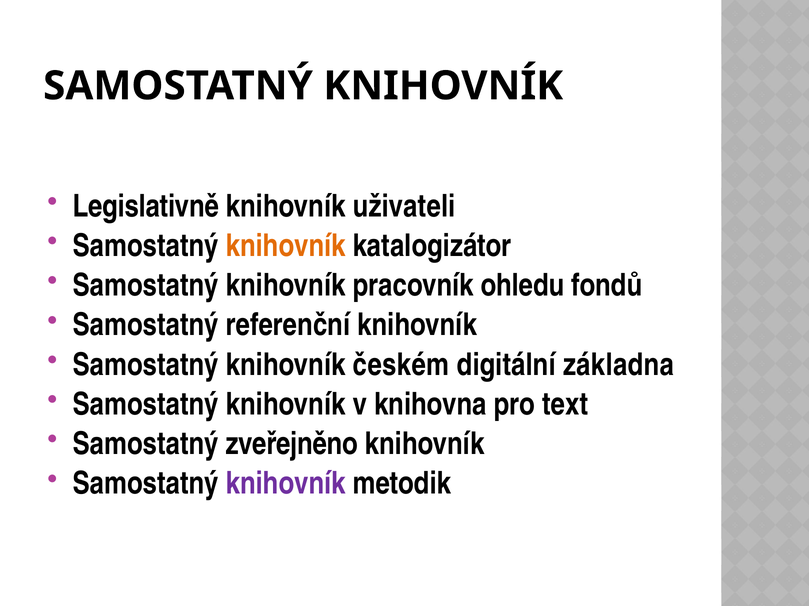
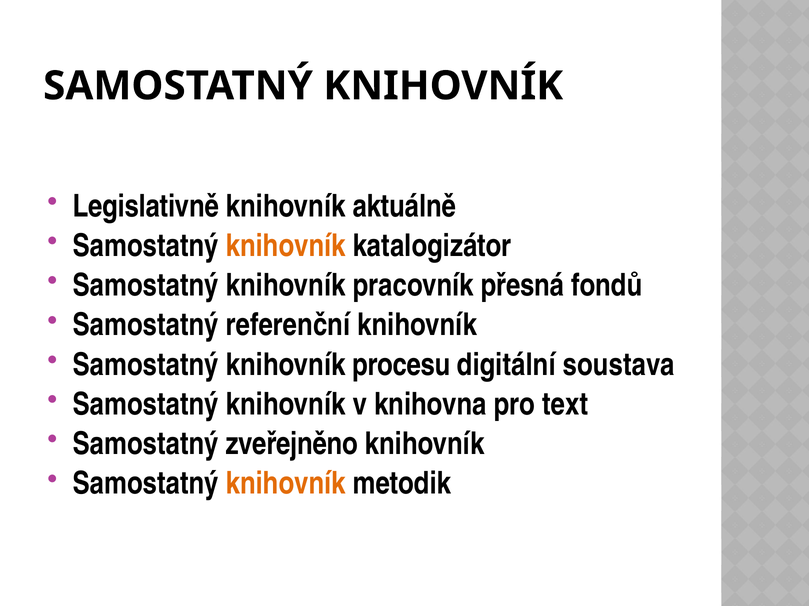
uživateli: uživateli -> aktuálně (404, 207)
ohledu: ohledu -> přesná (523, 286)
českém: českém -> procesu (401, 365)
základna: základna -> soustava (619, 365)
knihovník colour: purple -> orange (286, 484)
